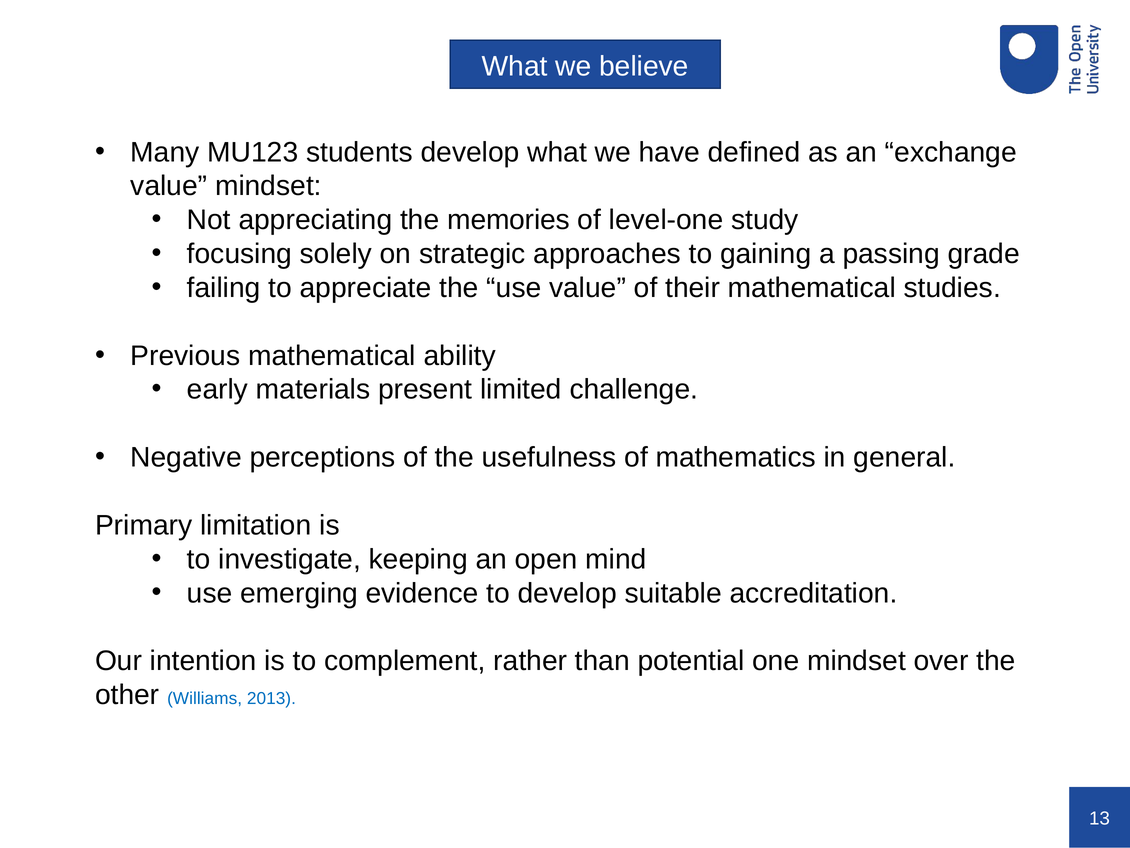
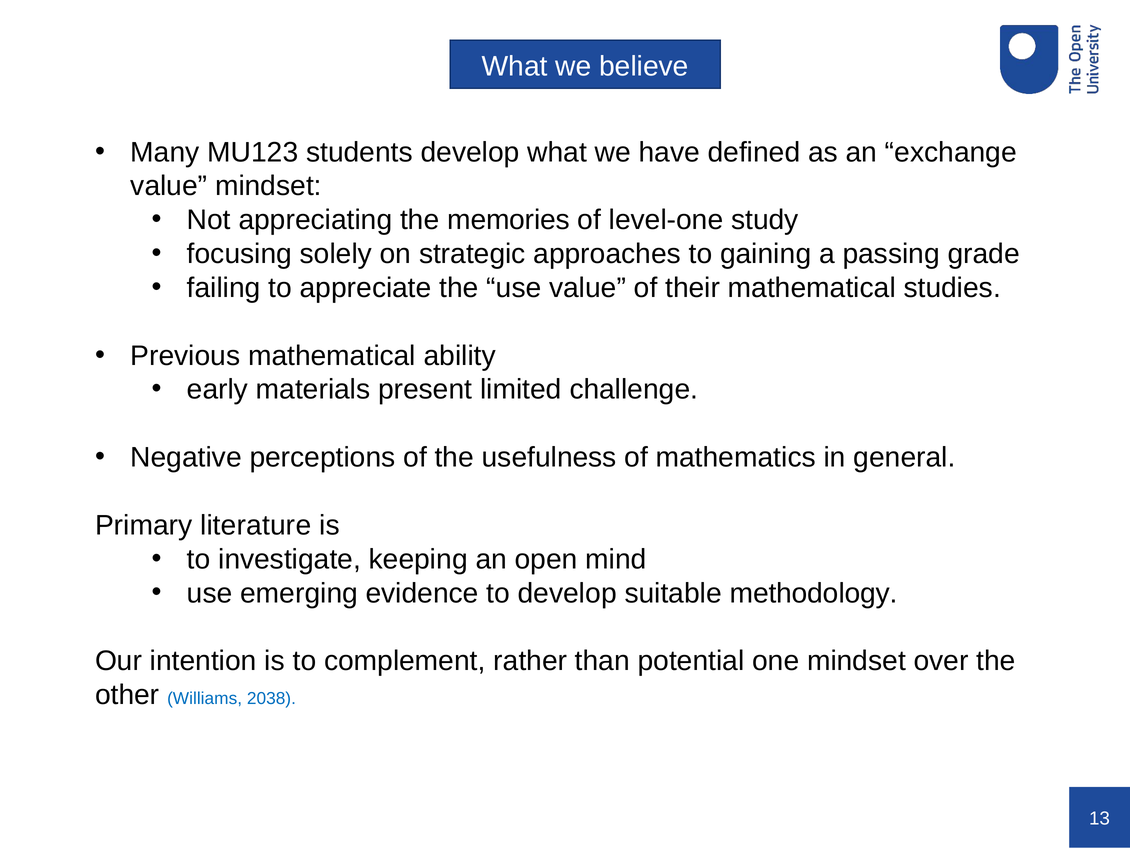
limitation: limitation -> literature (256, 525)
accreditation: accreditation -> methodology (814, 593)
2013: 2013 -> 2038 (271, 698)
